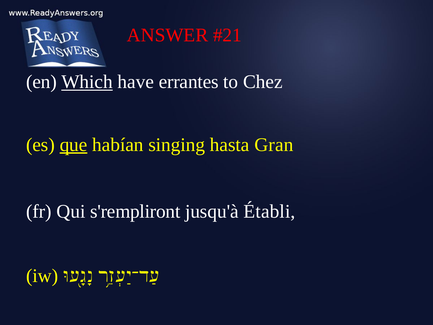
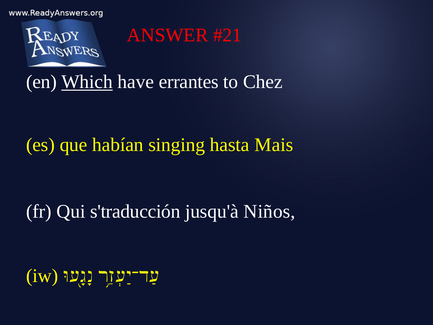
que underline: present -> none (74, 145)
Gran: Gran -> Mais (274, 145)
s'rempliront: s'rempliront -> s'traducción (135, 211)
Établi: Établi -> Niños (269, 211)
